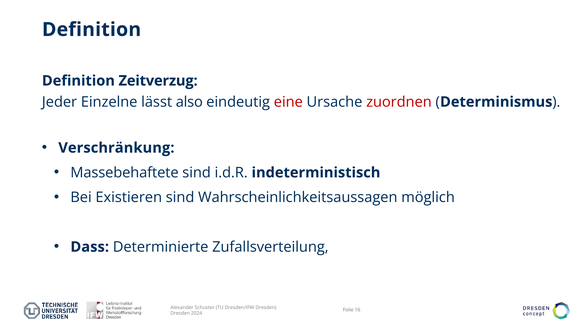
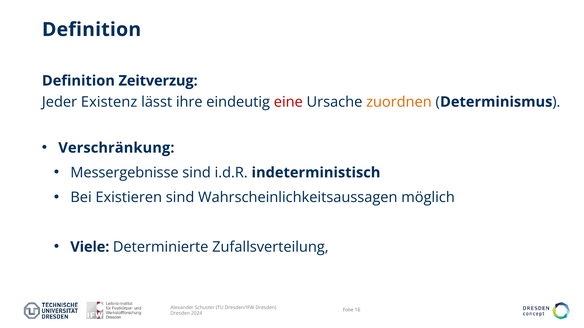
Einzelne: Einzelne -> Existenz (109, 102)
also: also -> ihre (189, 102)
zuordnen colour: red -> orange (399, 102)
Massebehaftete: Massebehaftete -> Messergebnisse (125, 173)
Dass: Dass -> Viele (90, 247)
